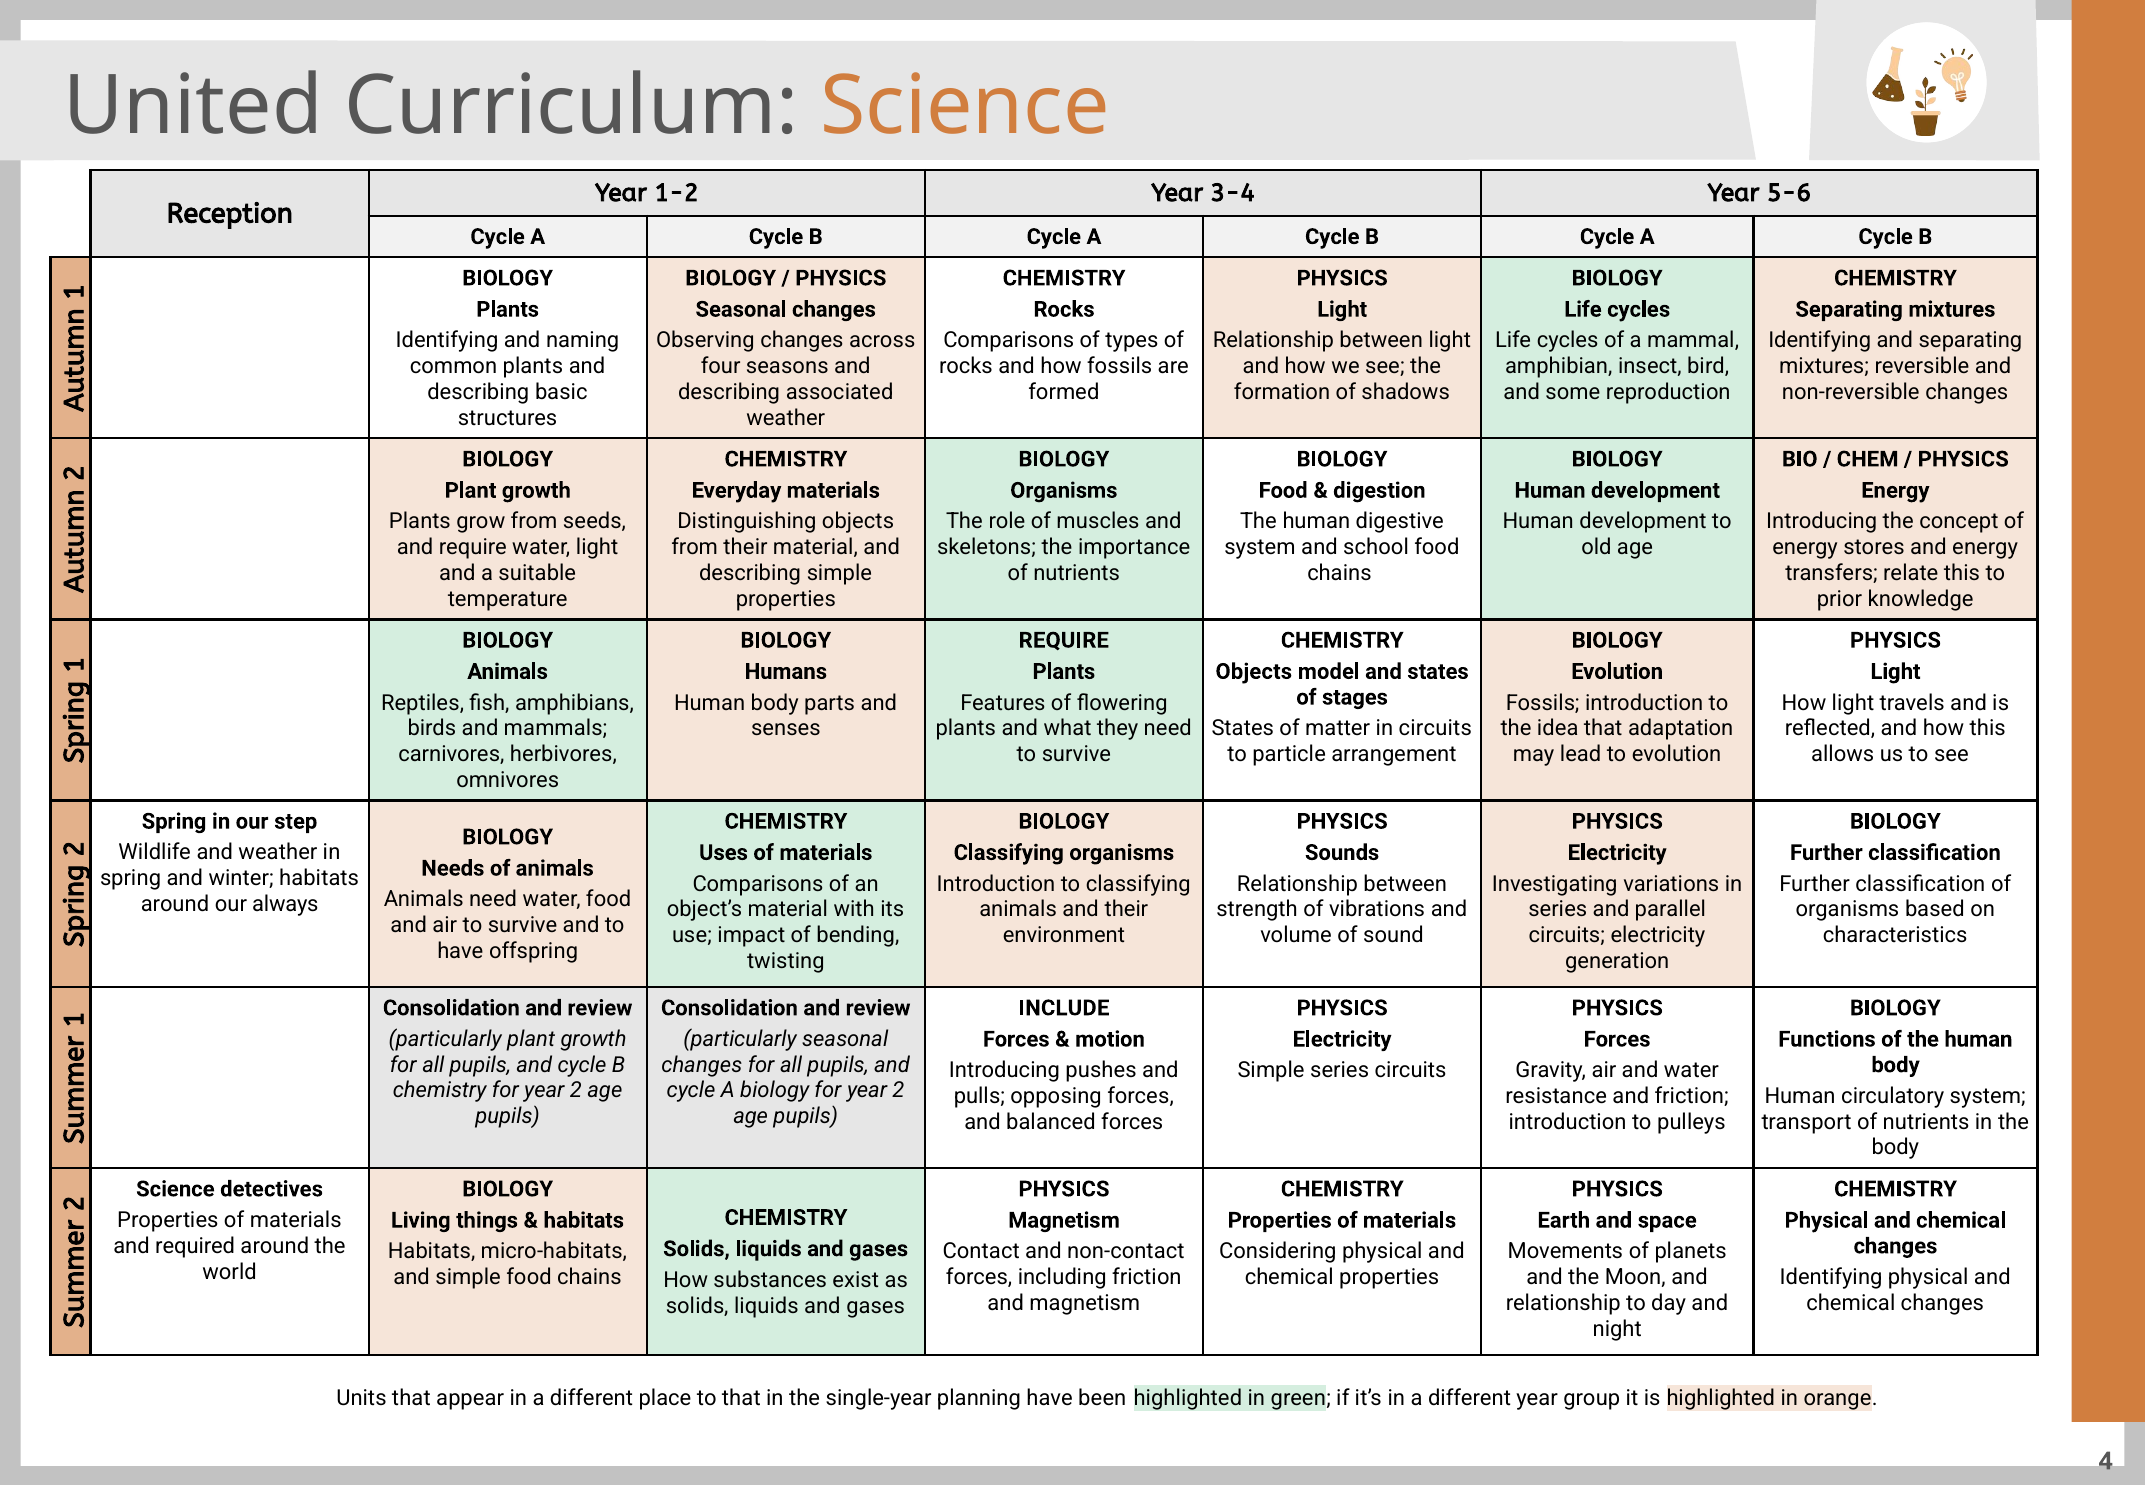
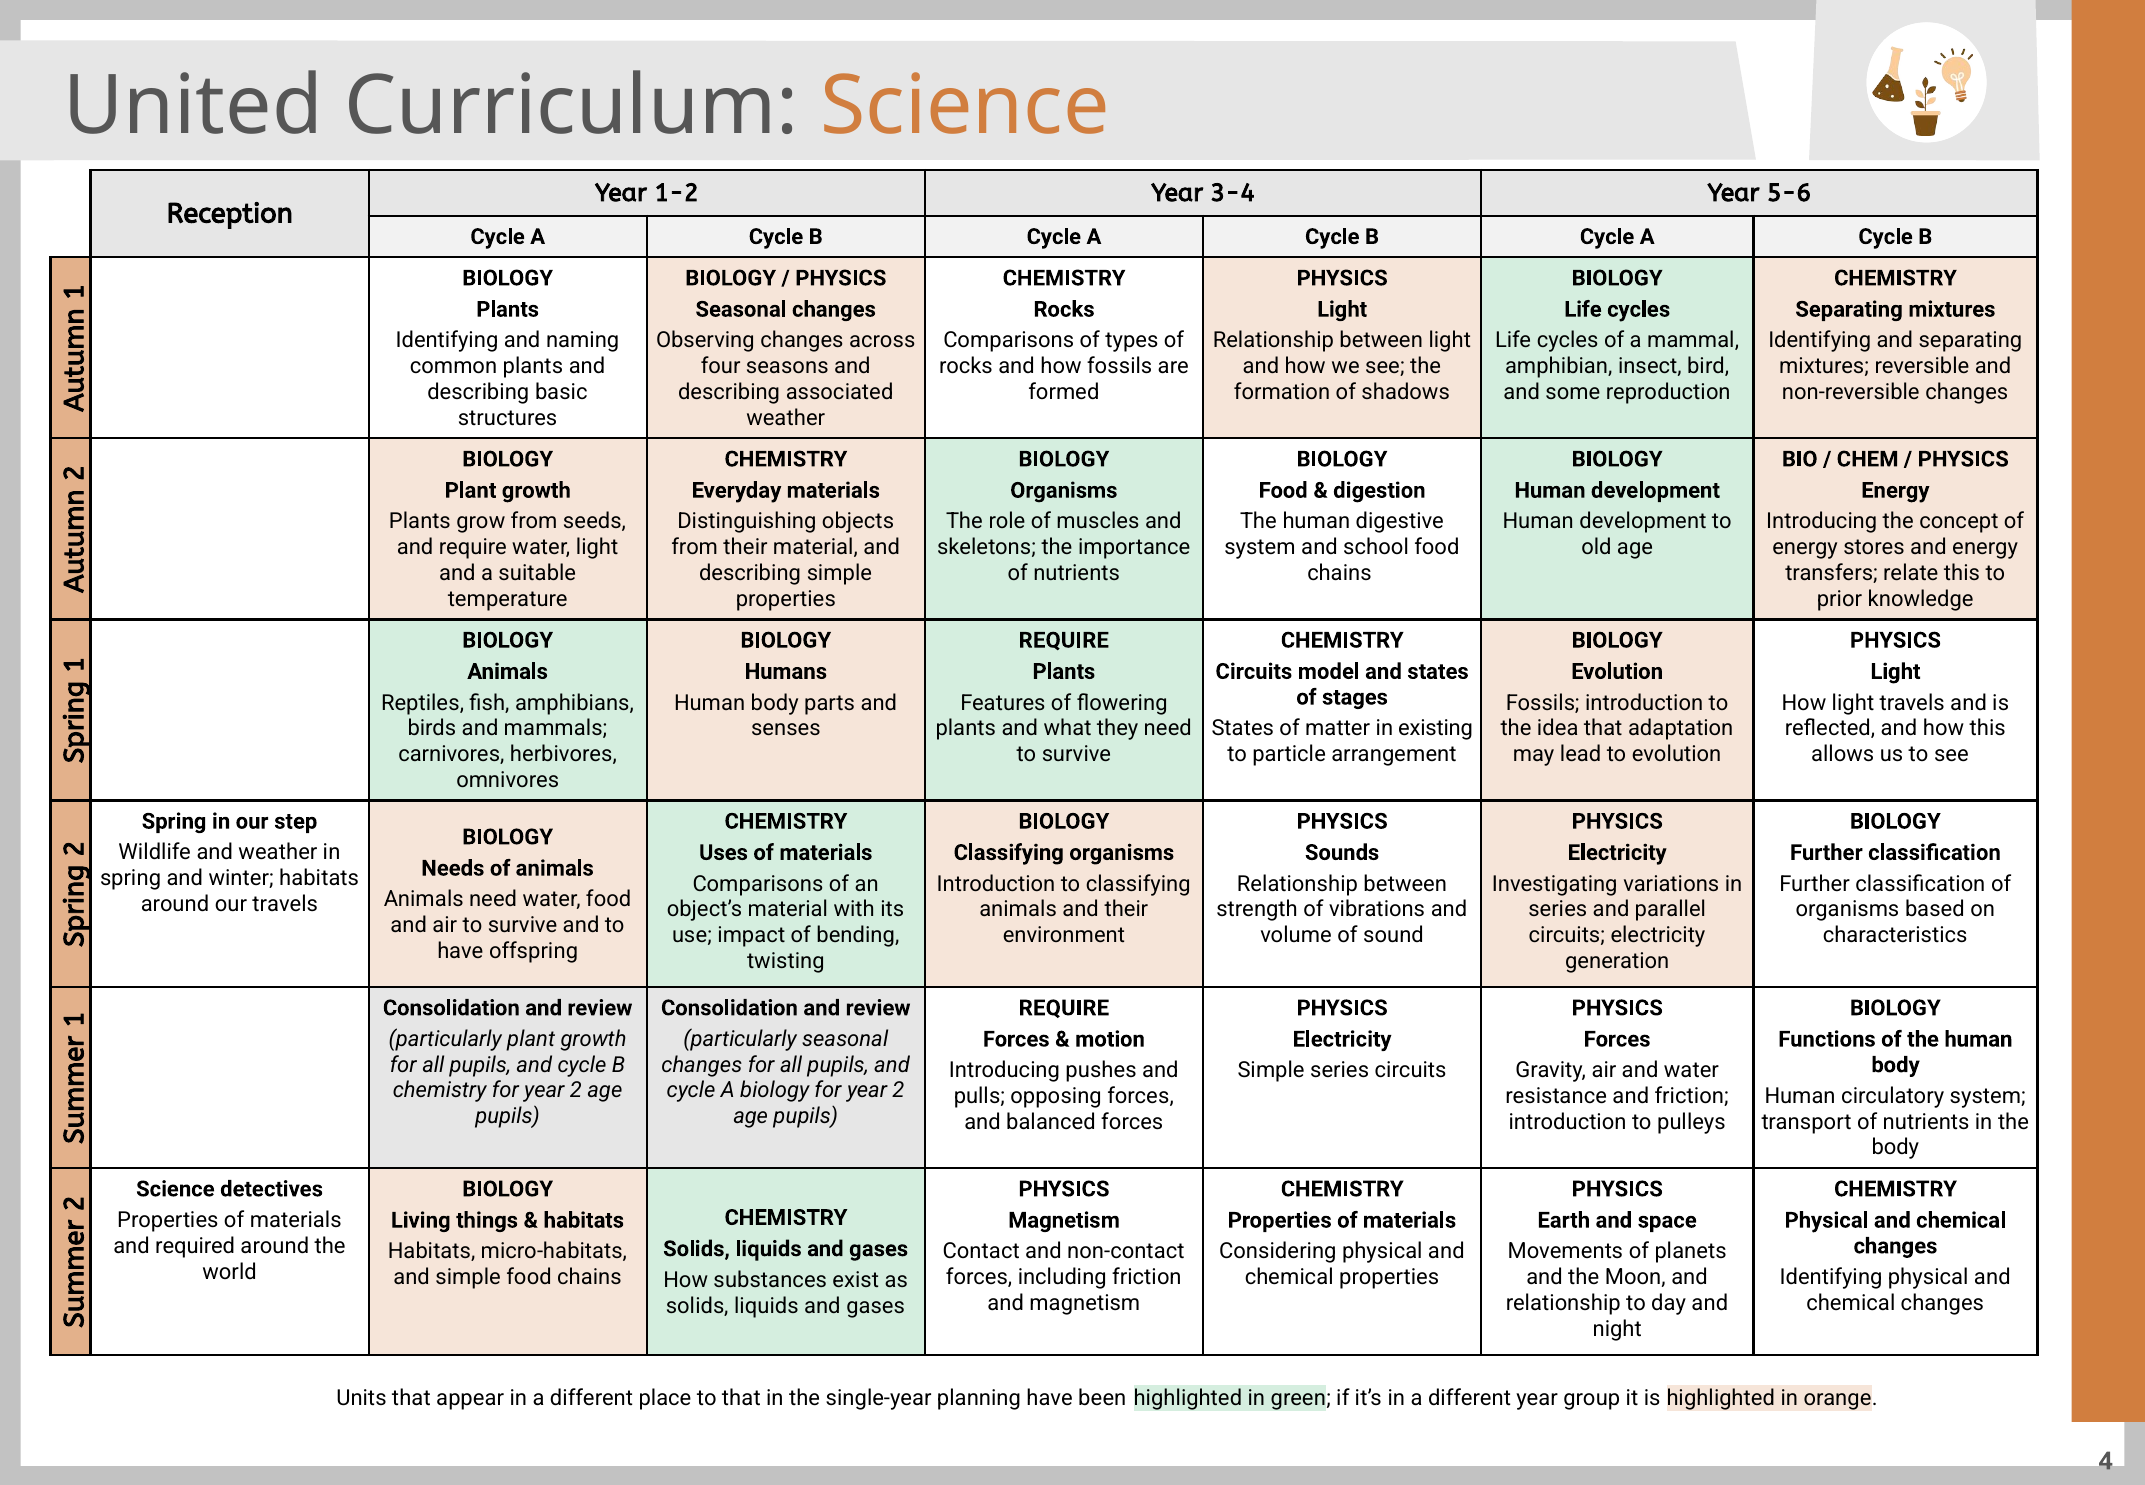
Objects: Objects -> Circuits (1254, 672)
in circuits: circuits -> existing (1436, 729)
our always: always -> travels (285, 904)
INCLUDE: INCLUDE -> REQUIRE (1064, 1008)
